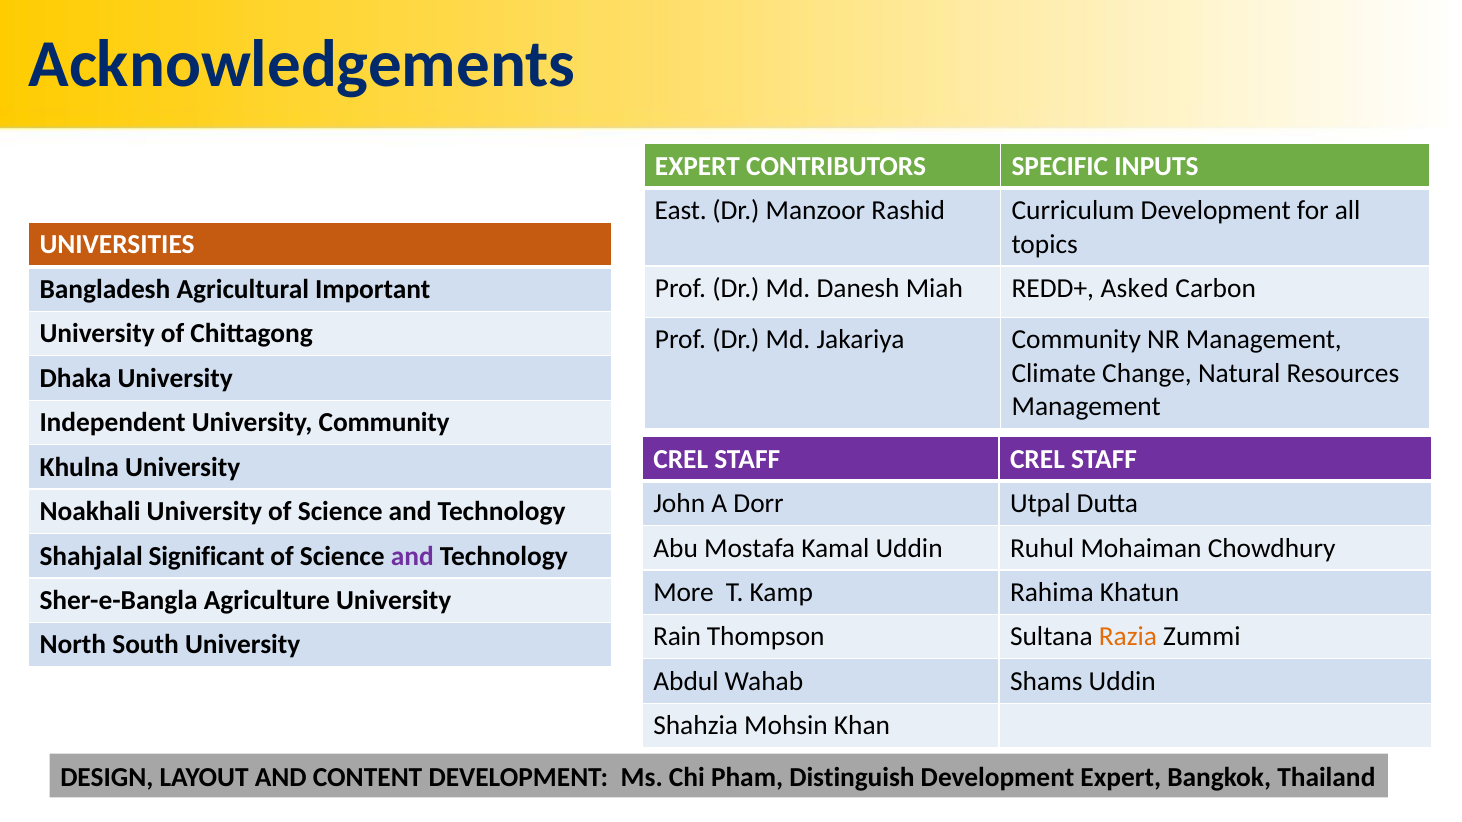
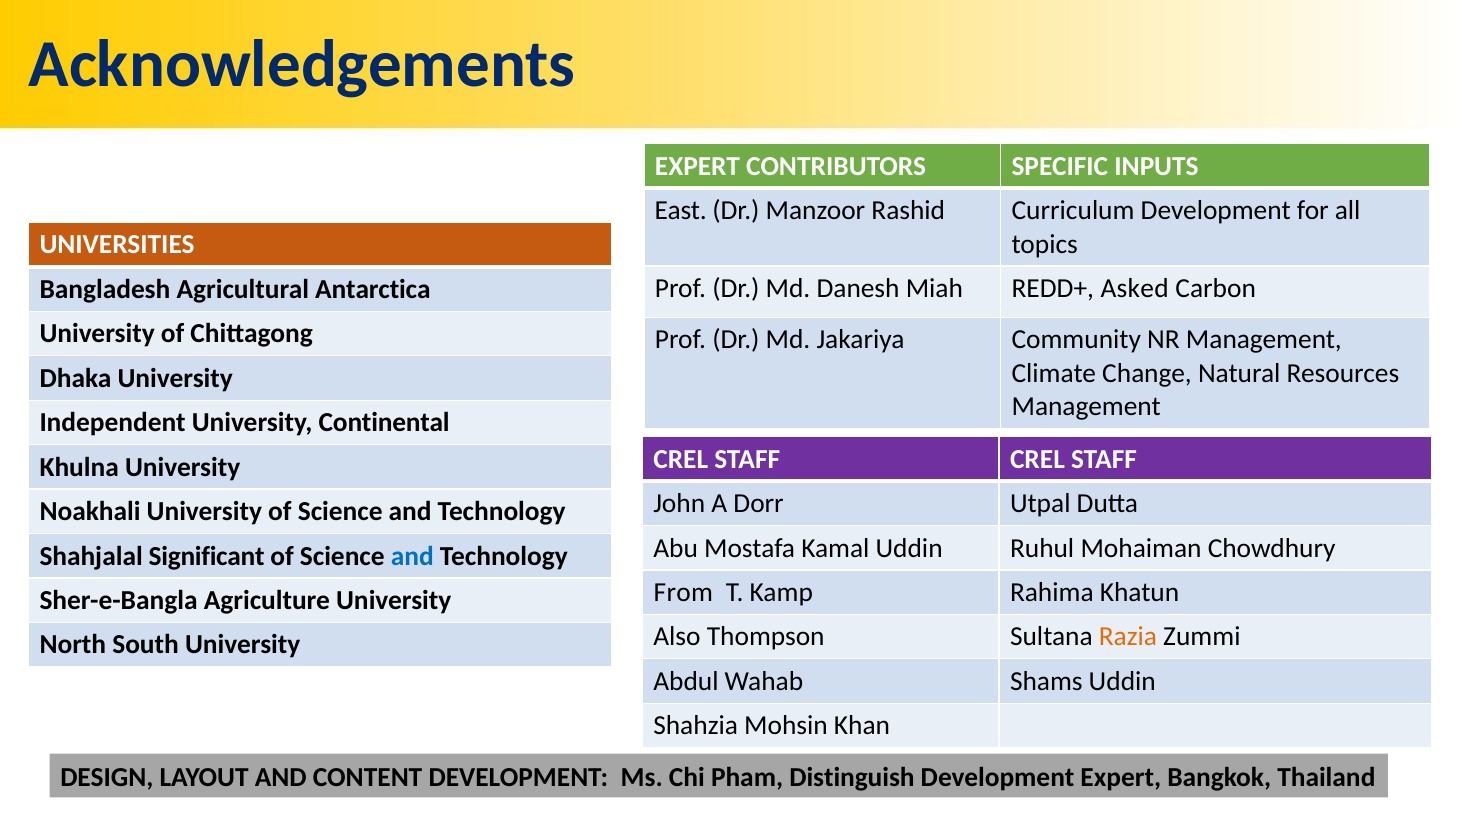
Important: Important -> Antarctica (373, 290)
University Community: Community -> Continental (384, 423)
and colour: purple -> blue (412, 556)
More: More -> From (683, 593)
Rain: Rain -> Also (677, 637)
